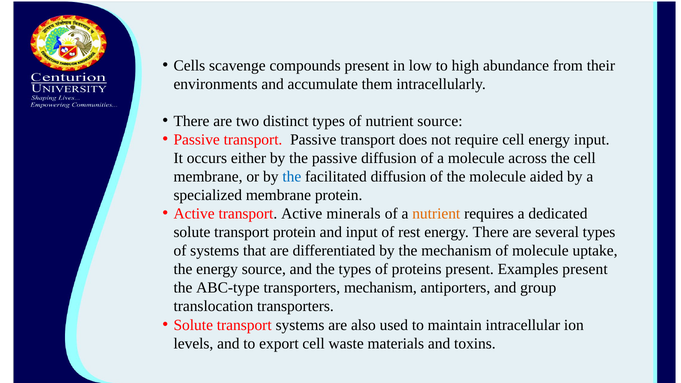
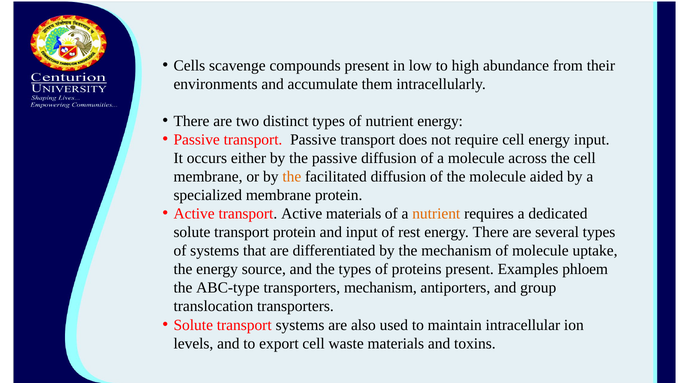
nutrient source: source -> energy (440, 121)
the colour: blue -> orange (292, 177)
Active minerals: minerals -> materials (354, 214)
Examples present: present -> phloem (585, 269)
